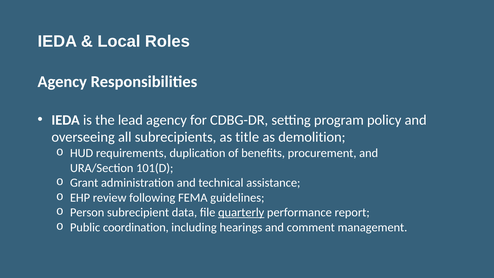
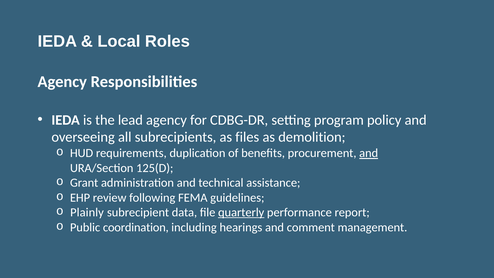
title: title -> files (247, 137)
and underline: none -> present (369, 153)
101(D: 101(D -> 125(D (155, 168)
Person: Person -> Plainly (87, 212)
